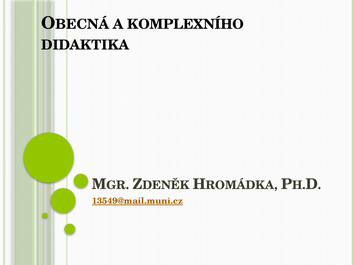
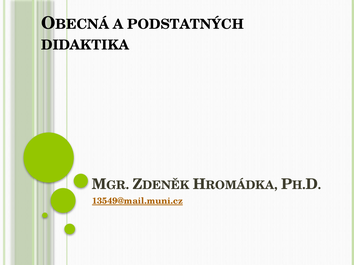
KOMPLEXNÍHO: KOMPLEXNÍHO -> PODSTATNÝCH (186, 24)
